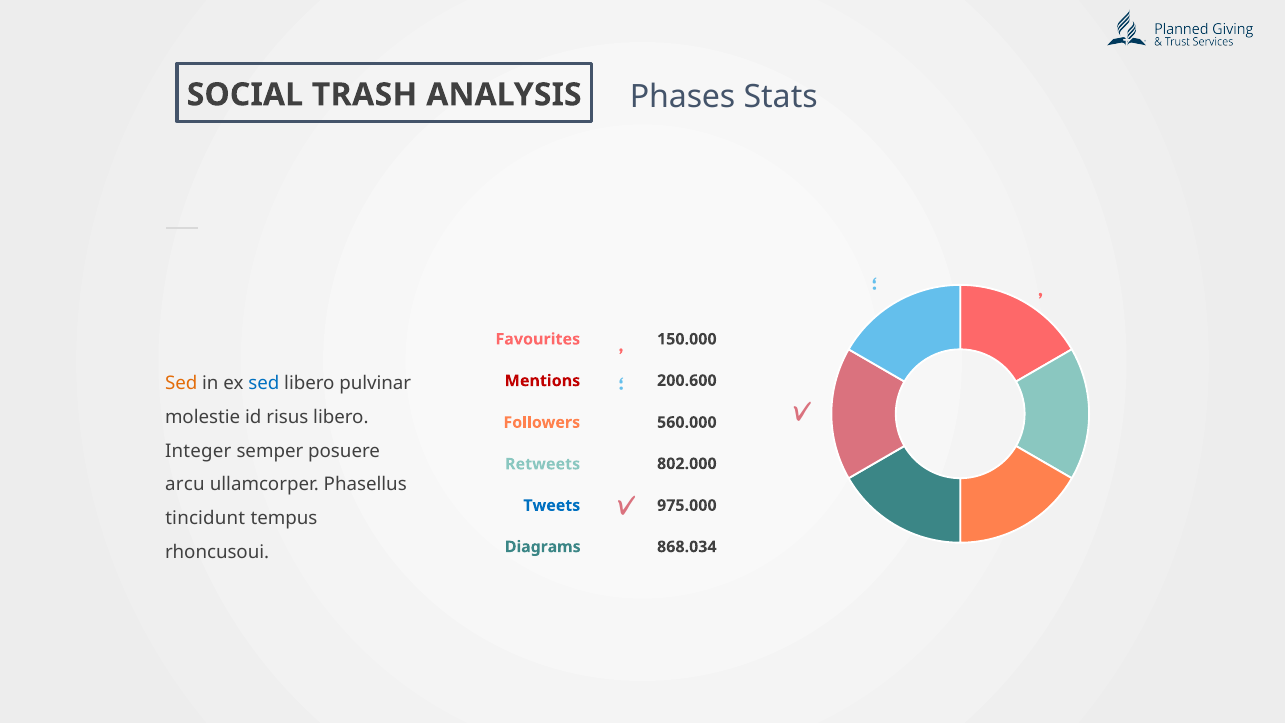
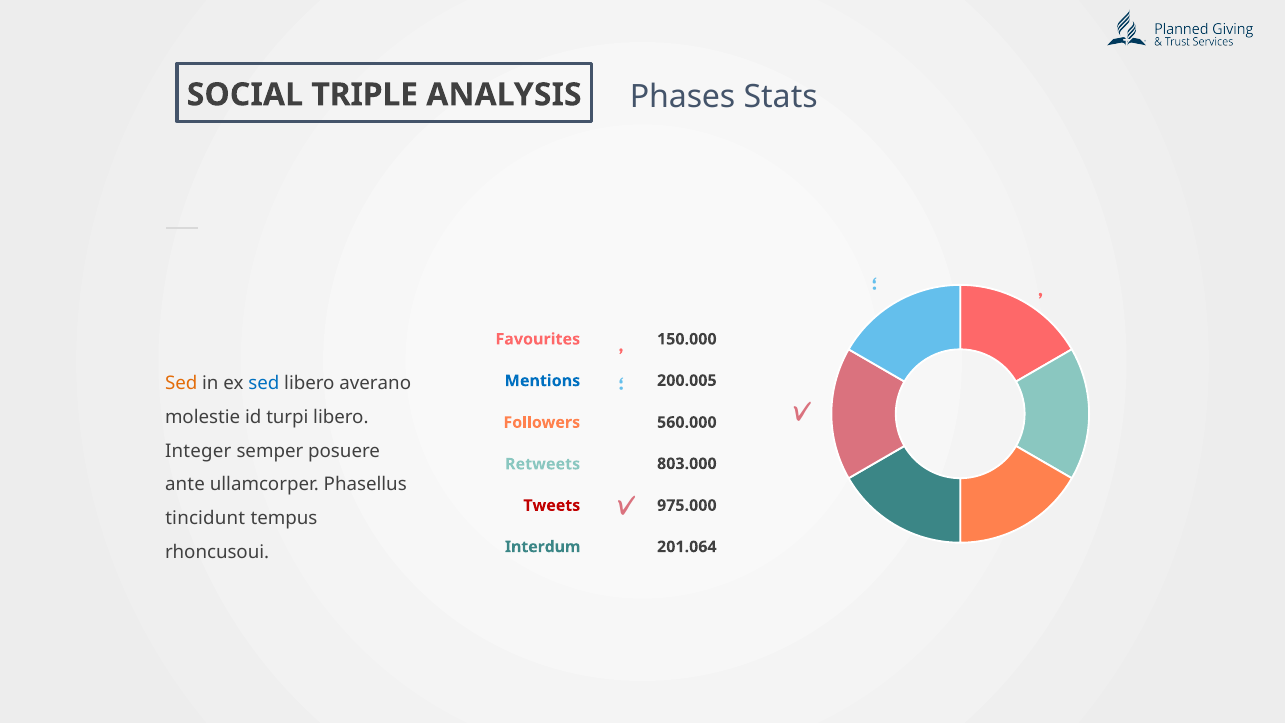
TRASH: TRASH -> TRIPLE (365, 95)
200.600: 200.600 -> 200.005 (687, 380)
pulvinar: pulvinar -> averano (375, 383)
Mentions colour: red -> blue (542, 381)
risus: risus -> turpi (287, 417)
802.000: 802.000 -> 803.000 (687, 464)
arcu: arcu -> ante (185, 484)
Tweets colour: blue -> red (552, 505)
Diagrams: Diagrams -> Interdum (543, 547)
868.034: 868.034 -> 201.064 (687, 547)
